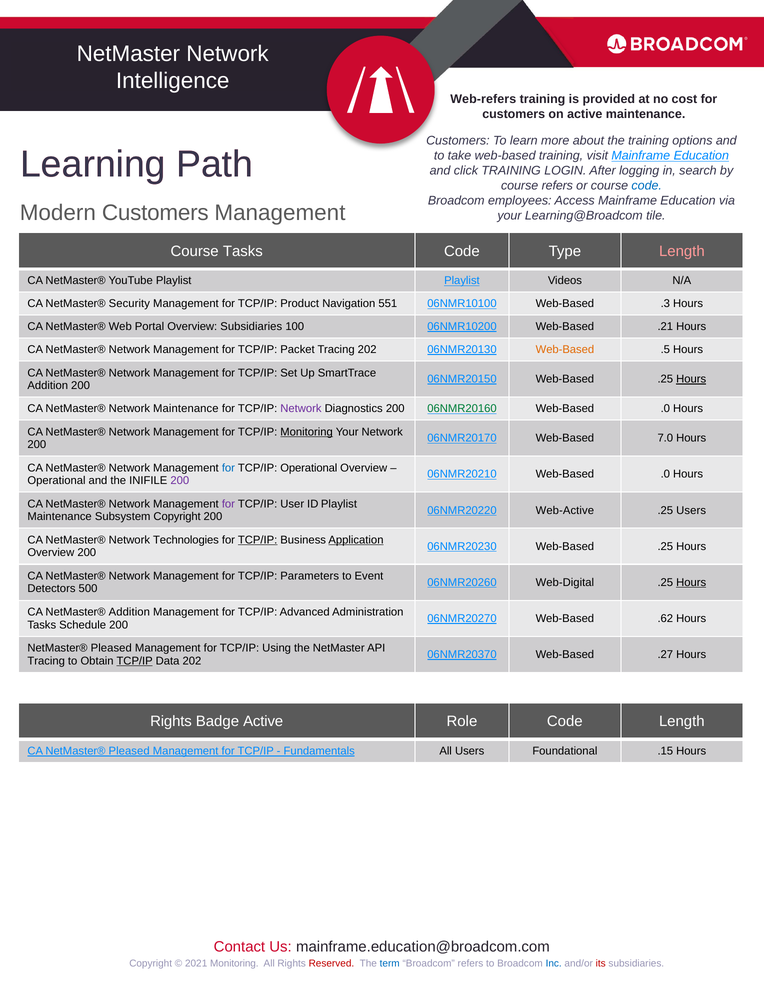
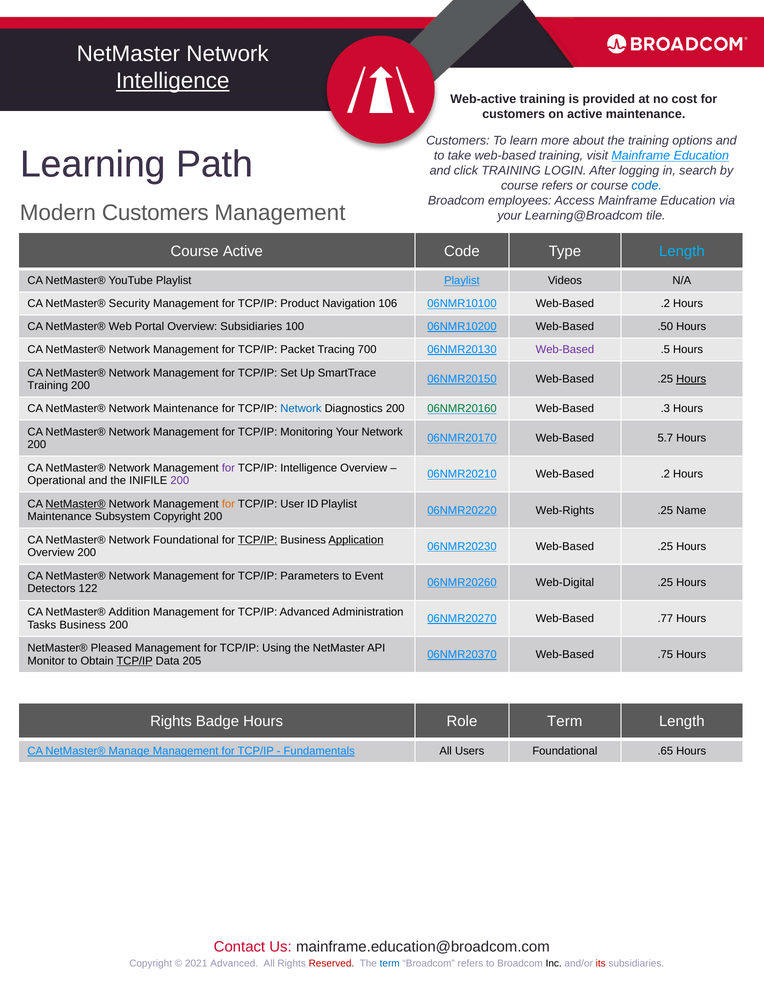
Intelligence underline: none -> present (173, 81)
Web-refers: Web-refers -> Web-active (483, 99)
Course Tasks: Tasks -> Active (243, 251)
Length colour: pink -> light blue (682, 251)
551: 551 -> 106 (388, 304)
06NMR10100 Web-Based .3: .3 -> .2 (665, 304)
.21: .21 -> .50 (665, 327)
Tracing 202: 202 -> 700 (367, 349)
Web-Based colour: orange -> purple (565, 349)
Addition: Addition -> Training (48, 385)
Network colour: purple -> blue (301, 409)
.0: .0 -> .3 (665, 409)
Monitoring underline: present -> none (307, 432)
7.0: 7.0 -> 5.7 (665, 438)
for colour: blue -> purple (228, 468)
TCP/IP Operational: Operational -> Intelligence (309, 468)
06NMR20210 Web-Based .0: .0 -> .2 (665, 474)
NetMaster® underline: none -> present (76, 504)
for colour: purple -> orange (228, 504)
Web-Active: Web-Active -> Web-Rights (565, 510)
.25 Users: Users -> Name (691, 510)
Network Technologies: Technologies -> Foundational (186, 540)
Hours underline: present -> none (691, 582)
500: 500 -> 122 (88, 589)
.62: .62 -> .77 (665, 618)
Tasks Schedule: Schedule -> Business (83, 625)
.27: .27 -> .75 (665, 654)
Tracing: Tracing -> Monitor (46, 661)
Data 202: 202 -> 205 (192, 661)
Badge Active: Active -> Hours (263, 721)
Role Code: Code -> Term (565, 721)
CA NetMaster® Pleased: Pleased -> Manage (129, 751)
.15: .15 -> .65 (665, 751)
2021 Monitoring: Monitoring -> Advanced (234, 963)
Inc colour: blue -> black (554, 963)
